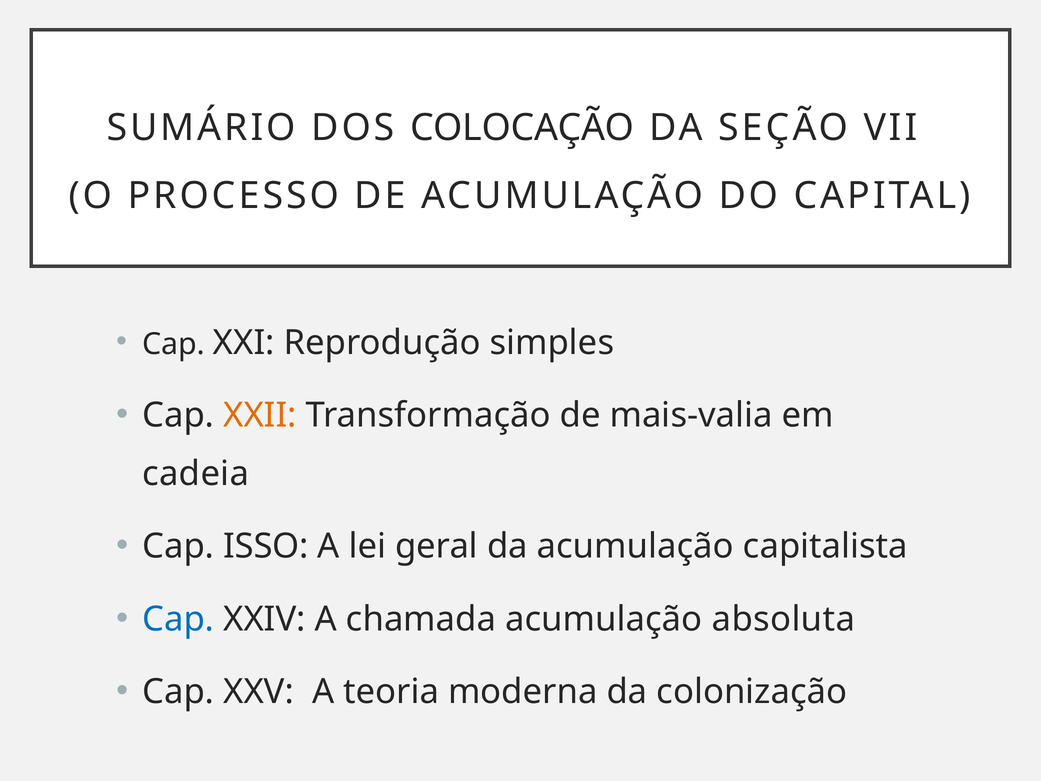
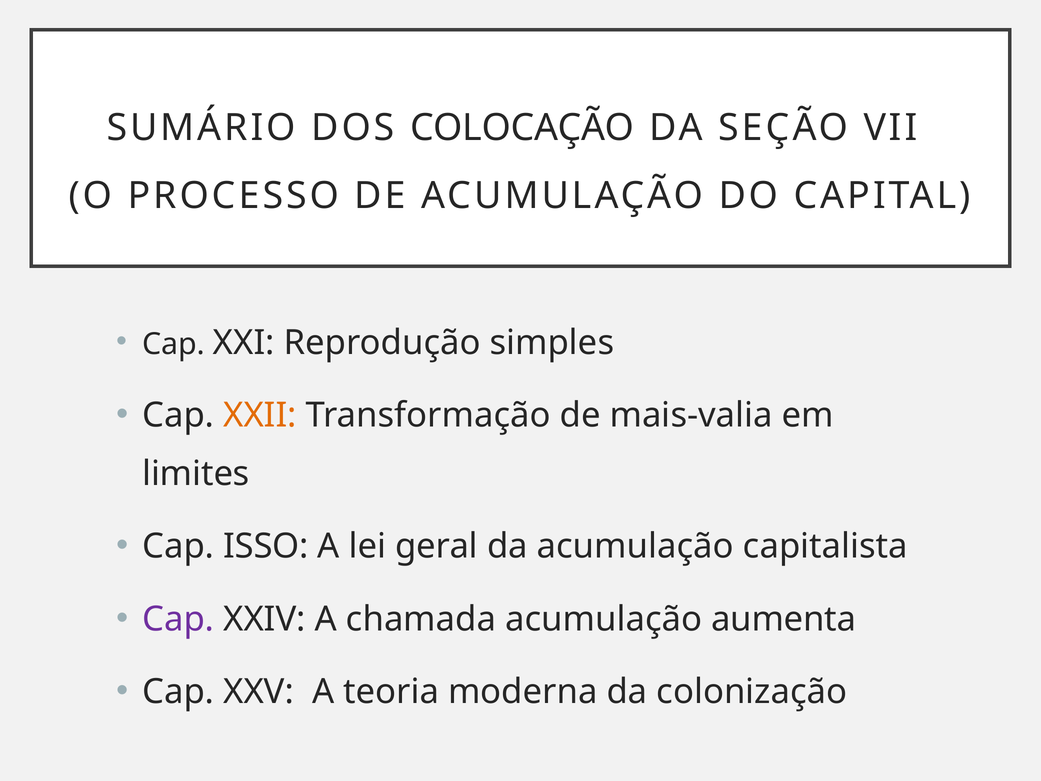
cadeia: cadeia -> limites (196, 473)
Cap colour: blue -> purple (178, 619)
absoluta: absoluta -> aumenta (784, 619)
